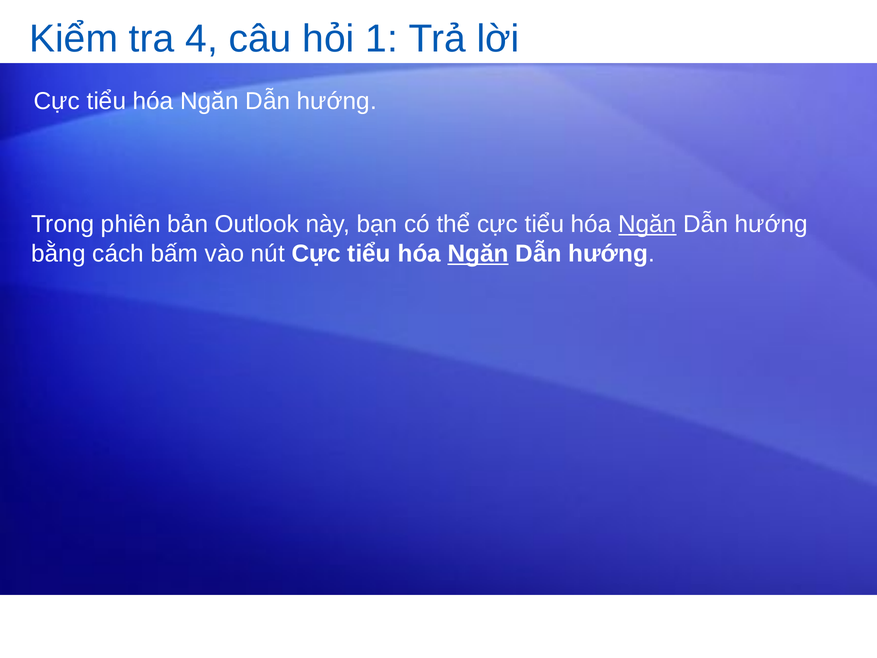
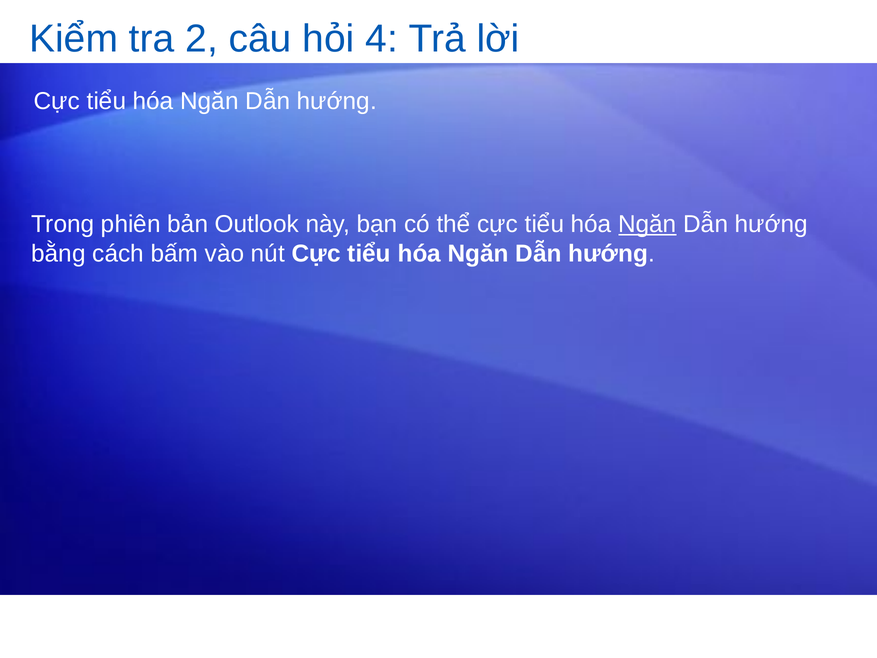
4: 4 -> 2 (202, 39)
1: 1 -> 4 (382, 39)
Ngăn underline: present -> none (478, 254)
